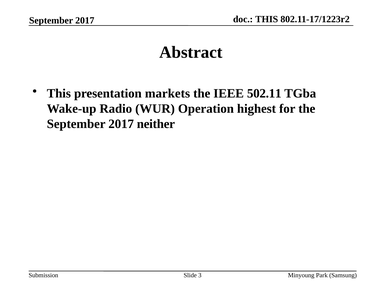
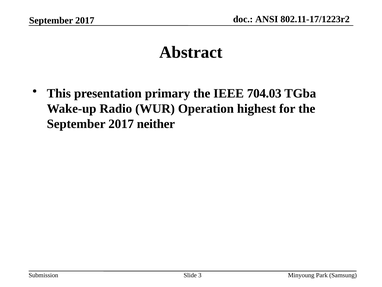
THIS: THIS -> ANSI (267, 19)
markets: markets -> primary (168, 93)
502.11: 502.11 -> 704.03 (264, 93)
